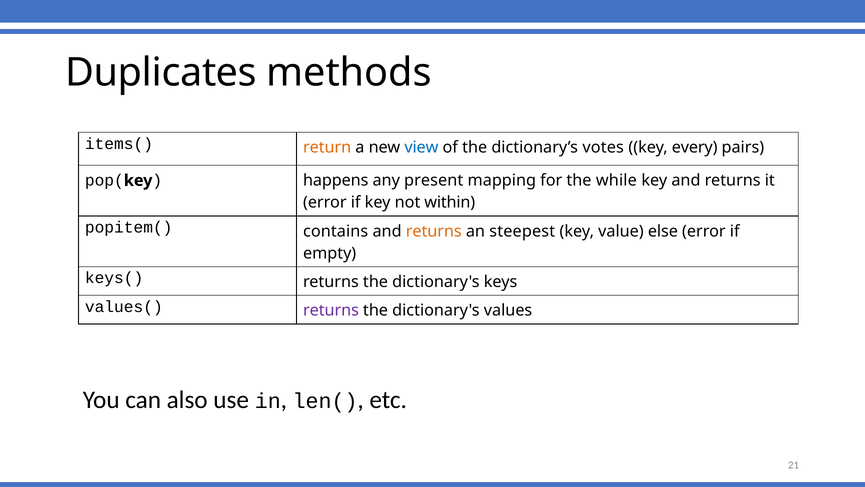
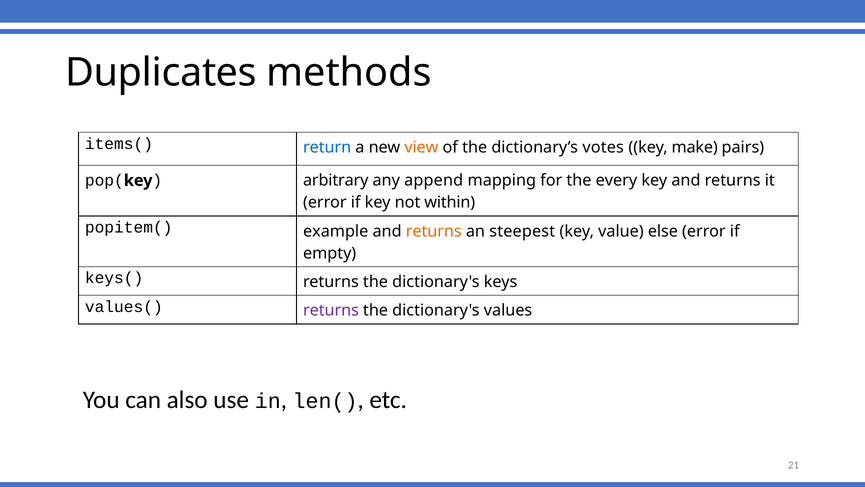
return colour: orange -> blue (327, 147)
view colour: blue -> orange (421, 147)
every: every -> make (695, 147)
happens: happens -> arbitrary (336, 180)
present: present -> append (434, 180)
while: while -> every (616, 180)
contains: contains -> example (336, 231)
